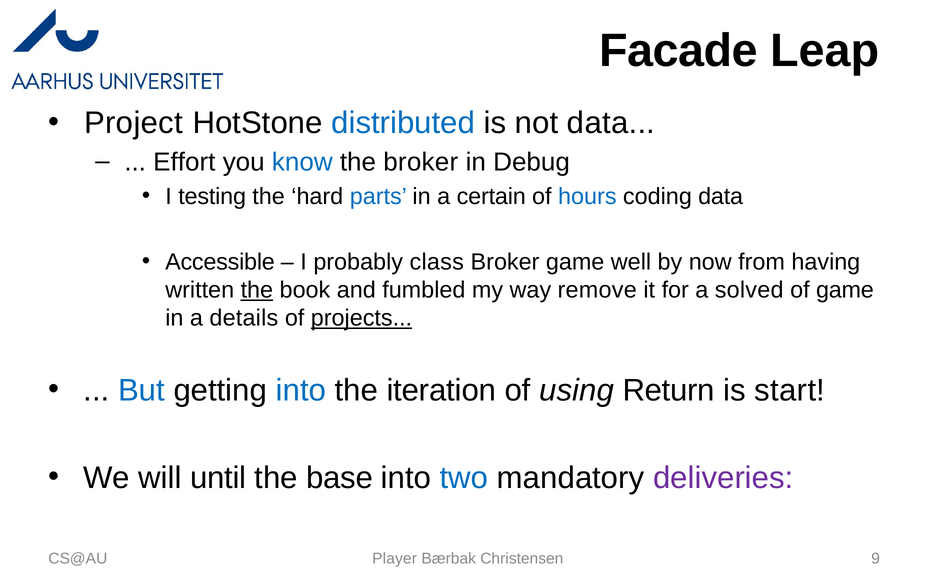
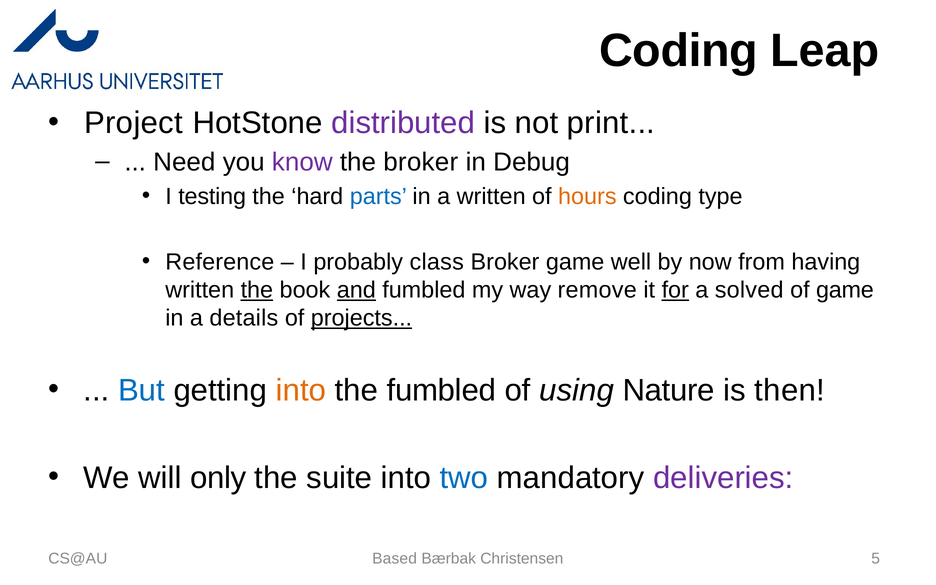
Facade: Facade -> Coding (678, 51)
distributed colour: blue -> purple (403, 123)
not data: data -> print (611, 123)
Effort: Effort -> Need (184, 162)
know colour: blue -> purple (302, 162)
a certain: certain -> written (491, 196)
hours colour: blue -> orange (587, 196)
coding data: data -> type (720, 196)
Accessible: Accessible -> Reference (220, 262)
and underline: none -> present (356, 290)
for underline: none -> present (675, 290)
into colour: blue -> orange (301, 390)
the iteration: iteration -> fumbled (441, 390)
Return: Return -> Nature (669, 390)
start: start -> then (790, 390)
until: until -> only (218, 478)
base: base -> suite (339, 478)
Player: Player -> Based (395, 559)
9: 9 -> 5 (876, 559)
